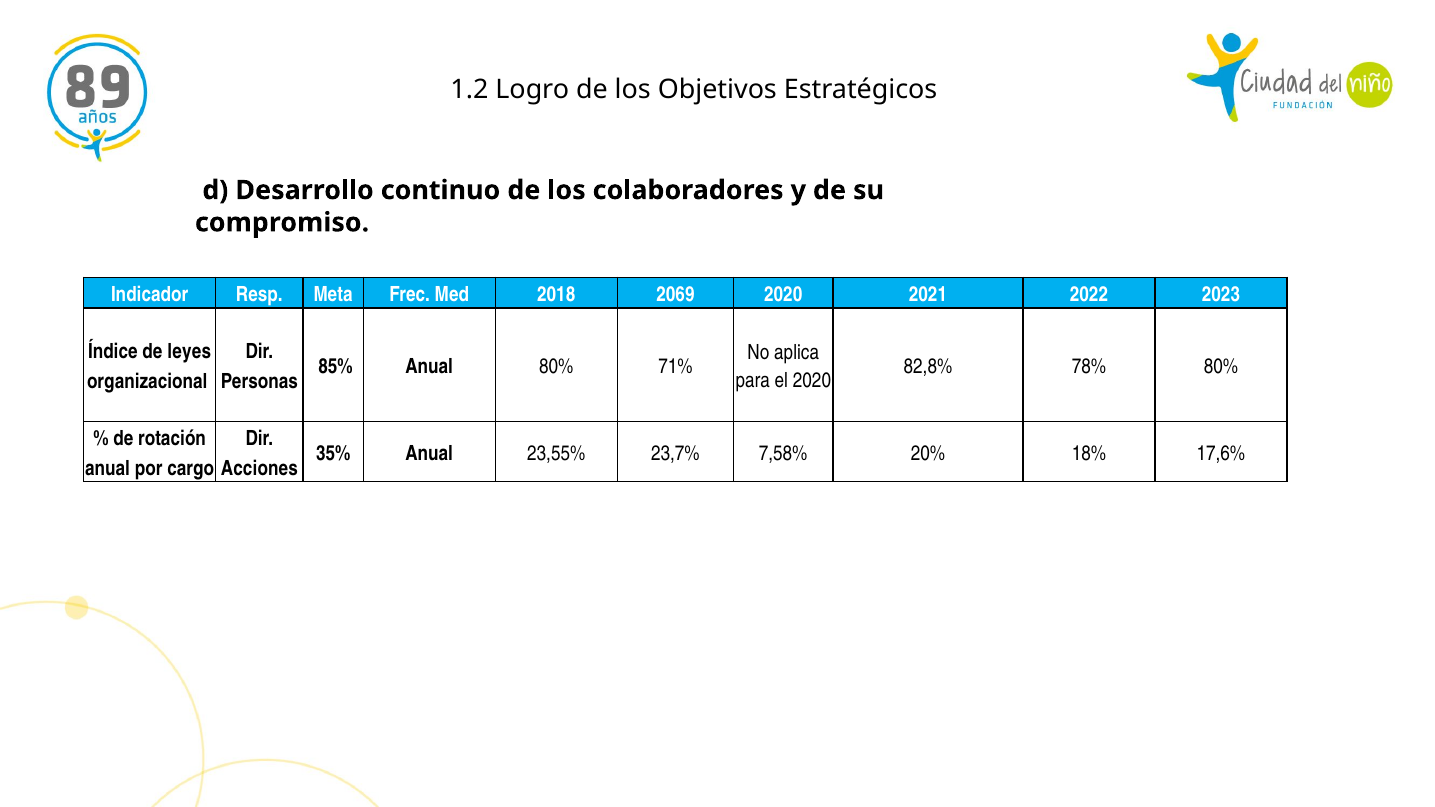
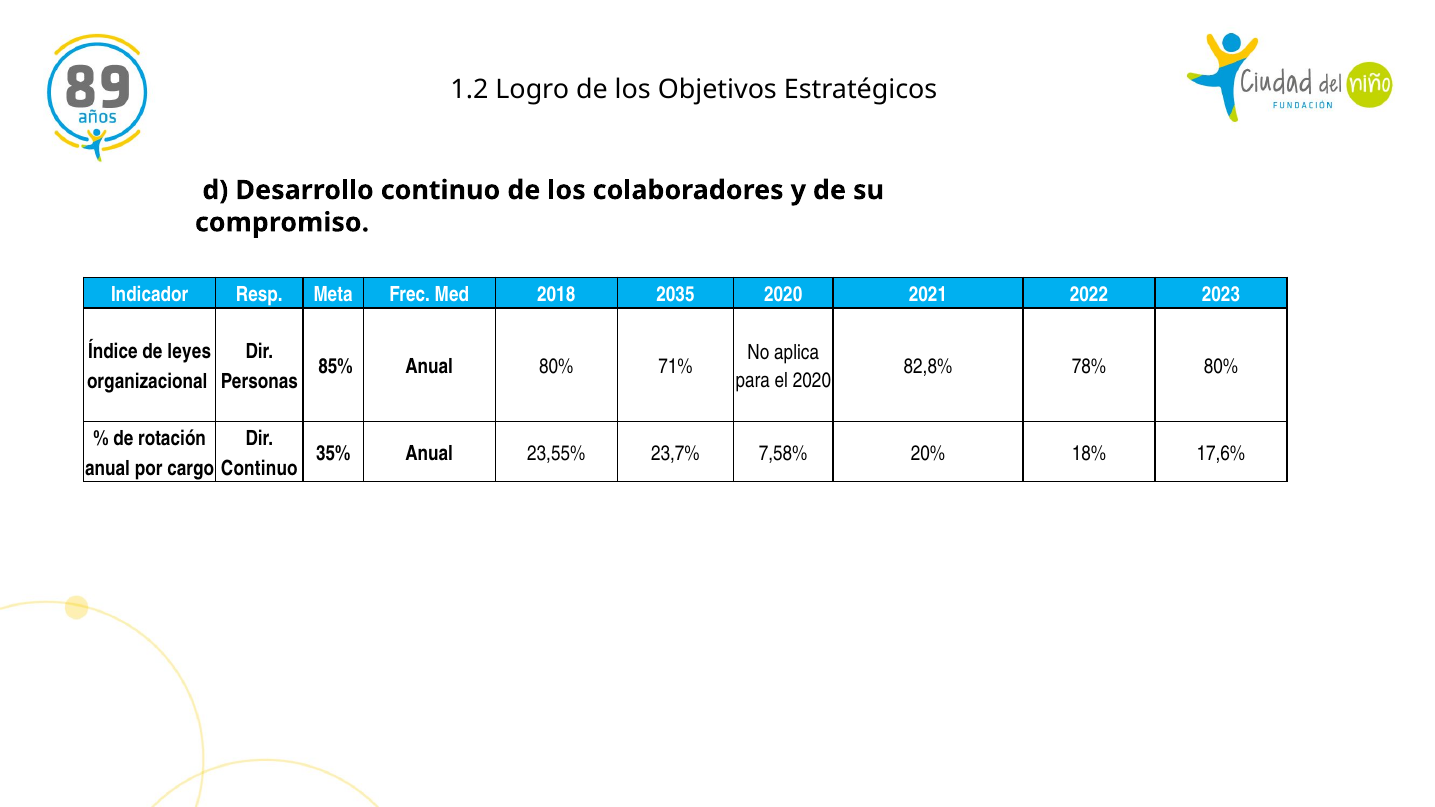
2069: 2069 -> 2035 (675, 295)
Acciones: Acciones -> Continuo (259, 468)
